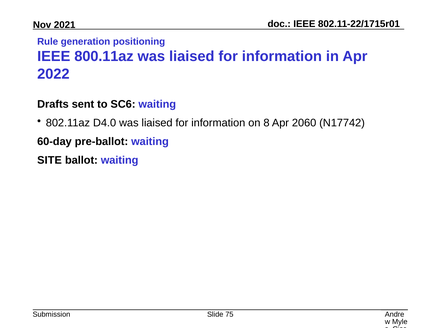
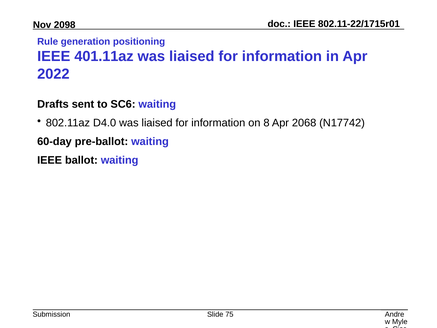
2021: 2021 -> 2098 (65, 25)
800.11az: 800.11az -> 401.11az (104, 56)
2060: 2060 -> 2068 (304, 123)
SITE: SITE -> IEEE (50, 160)
